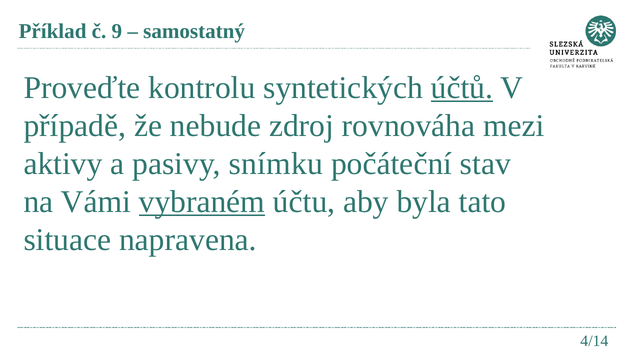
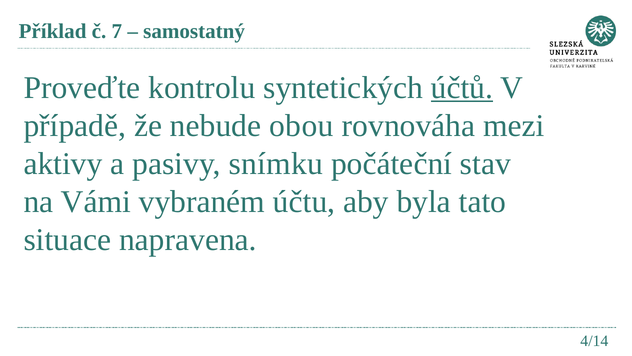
9: 9 -> 7 (117, 31)
zdroj: zdroj -> obou (301, 125)
vybraném underline: present -> none (202, 201)
